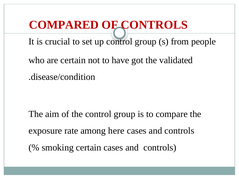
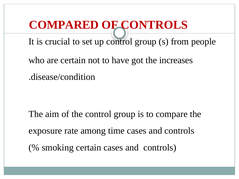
validated: validated -> increases (176, 60)
here: here -> time (116, 131)
